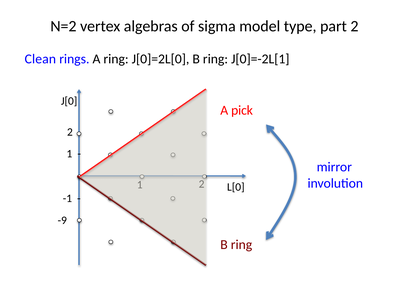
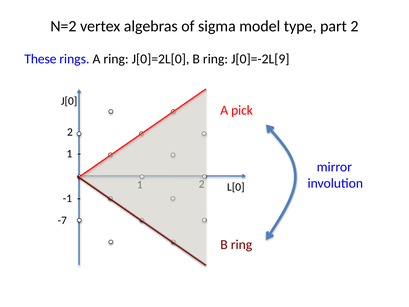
Clean: Clean -> These (40, 59)
J[0]=-2L[1: J[0]=-2L[1 -> J[0]=-2L[9 (260, 59)
-9: -9 -> -7 (62, 220)
